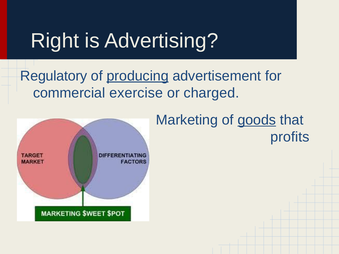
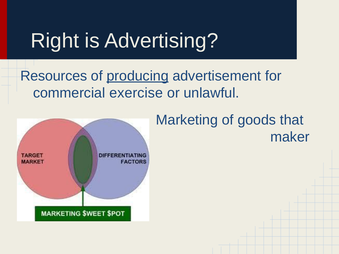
Regulatory: Regulatory -> Resources (54, 76)
charged: charged -> unlawful (211, 93)
goods underline: present -> none (257, 120)
profits: profits -> maker (290, 137)
